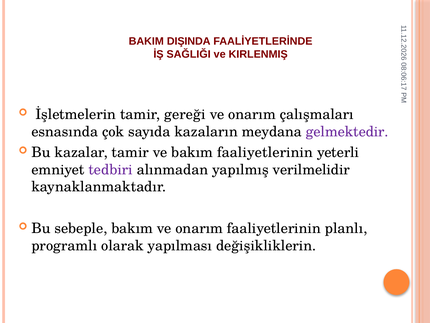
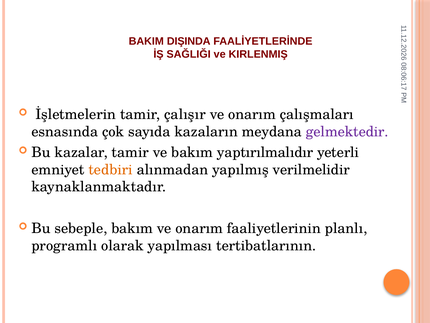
gereği: gereği -> çalışır (185, 114)
bakım faaliyetlerinin: faaliyetlerinin -> yaptırılmalıdır (265, 152)
tedbiri colour: purple -> orange (111, 169)
değişikliklerin: değişikliklerin -> tertibatlarının (266, 245)
